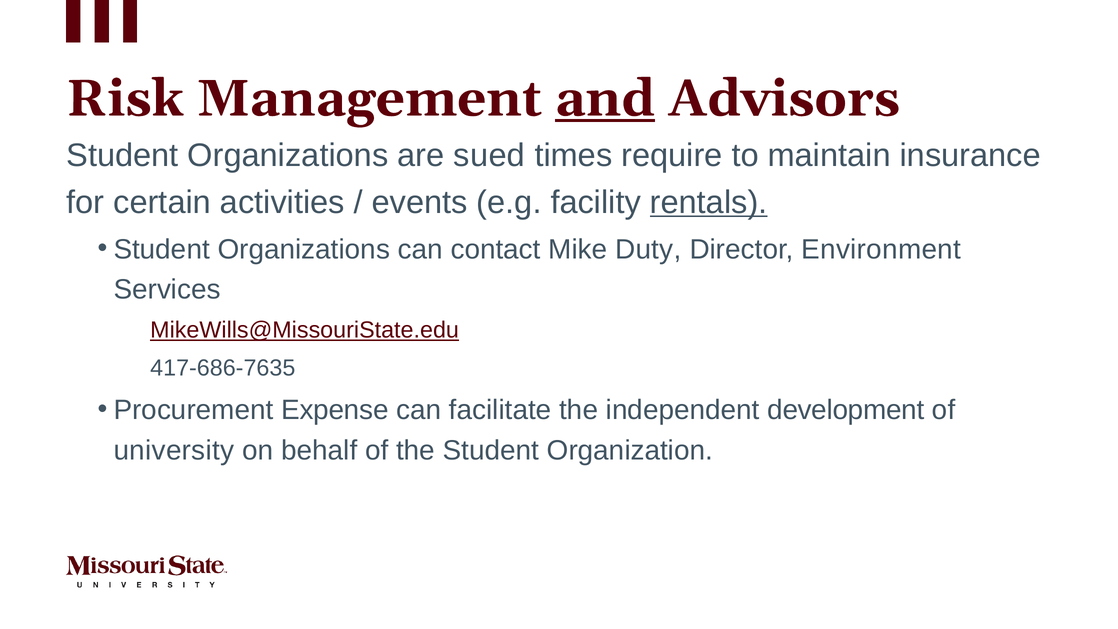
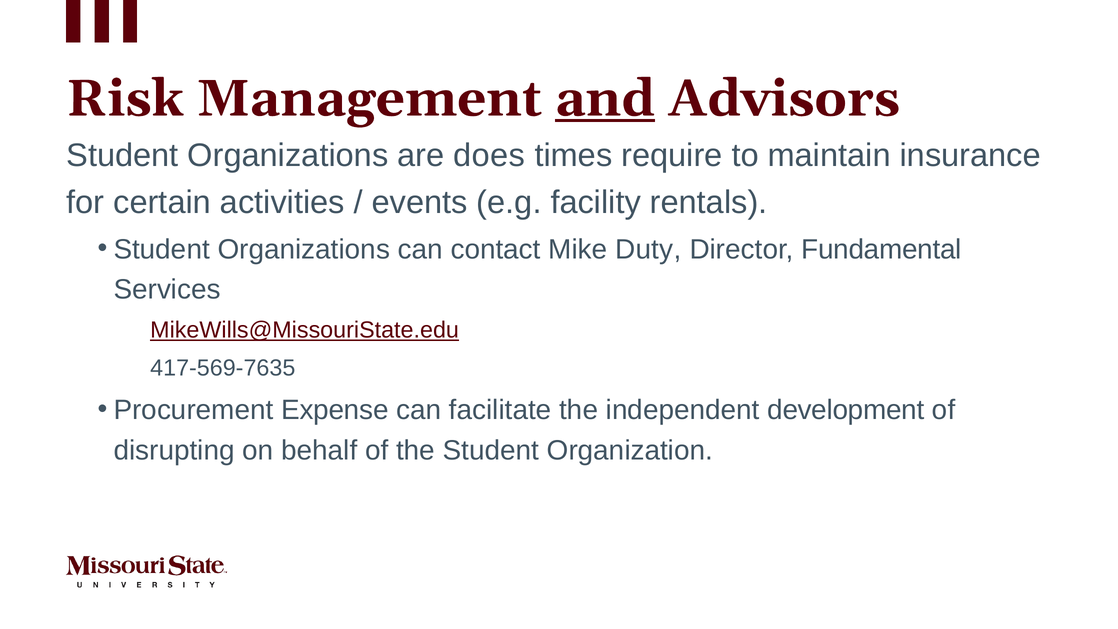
sued: sued -> does (489, 155)
rentals underline: present -> none (709, 202)
Environment: Environment -> Fundamental (882, 249)
417-686-7635: 417-686-7635 -> 417-569-7635 (223, 368)
university: university -> disrupting (174, 450)
